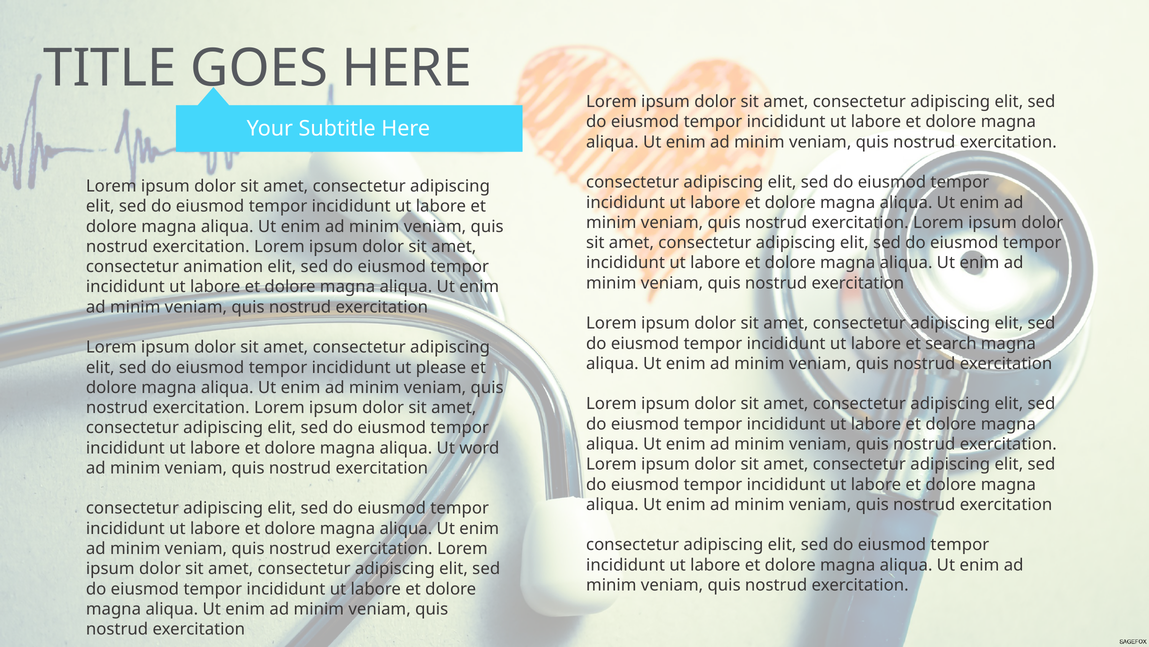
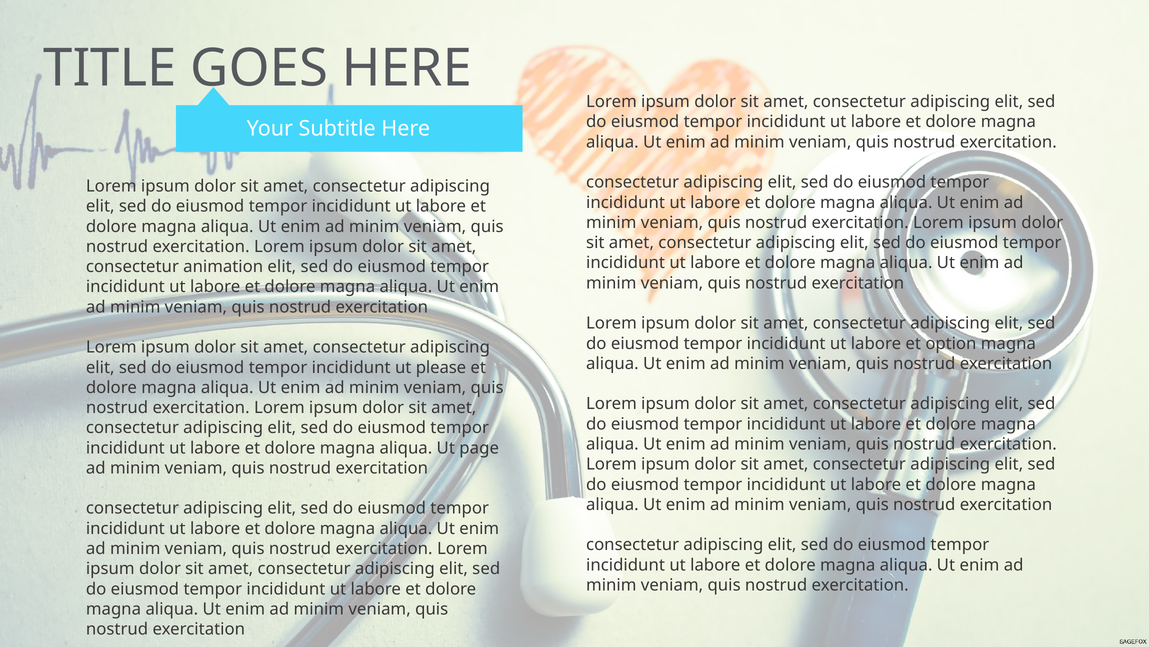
search: search -> option (951, 343)
word: word -> page (479, 448)
